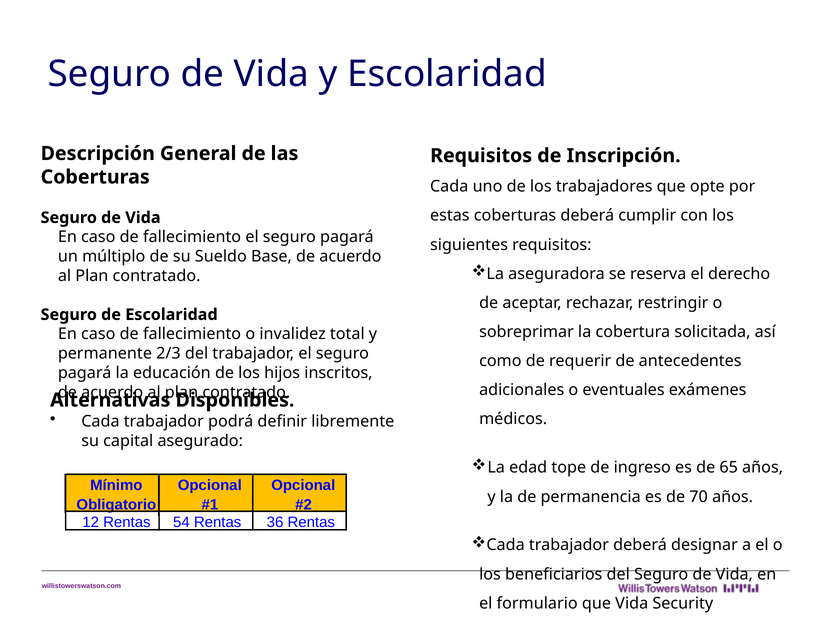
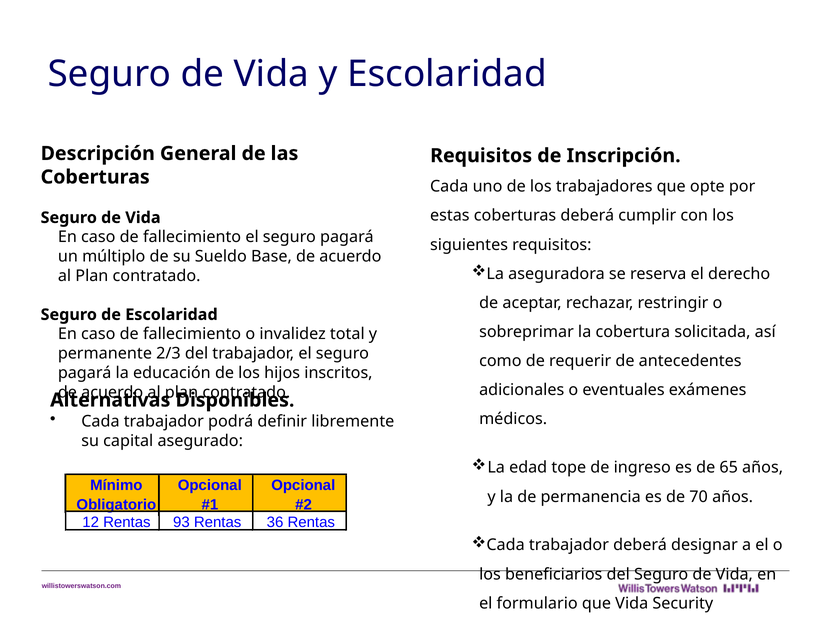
54: 54 -> 93 (181, 522)
